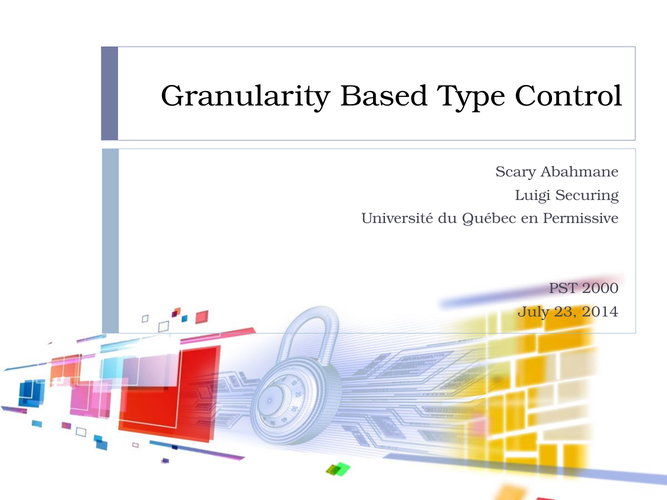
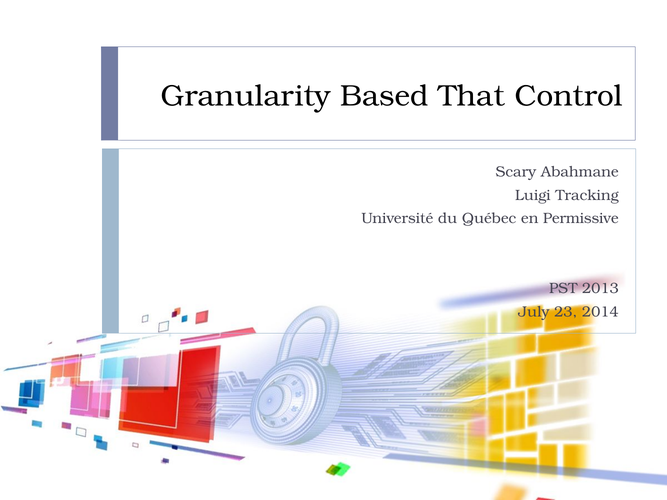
Type: Type -> That (472, 96)
Securing: Securing -> Tracking (587, 195)
2000: 2000 -> 2013 (600, 289)
